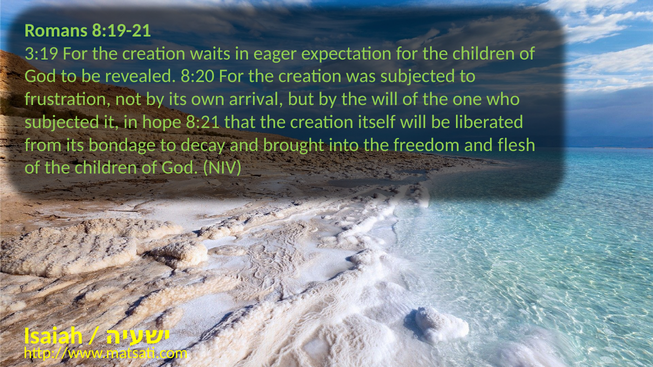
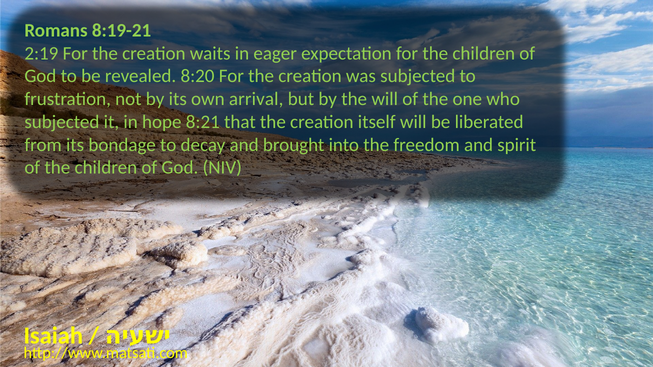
3:19: 3:19 -> 2:19 (41, 53)
flesh: flesh -> spirit (517, 145)
